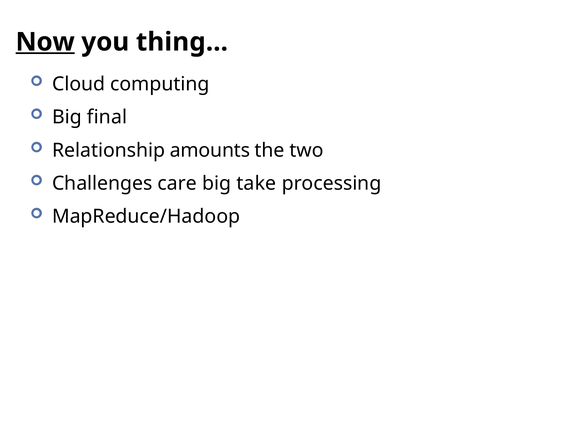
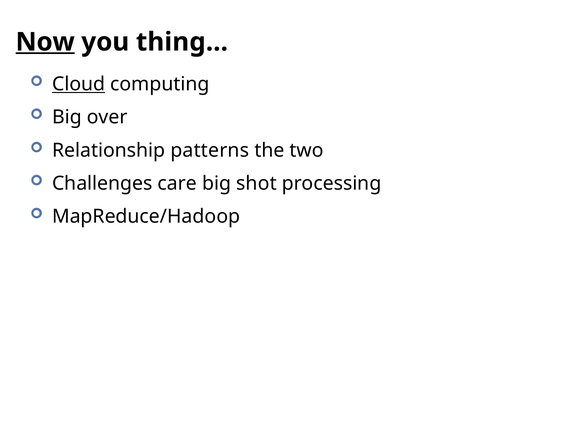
Cloud underline: none -> present (79, 84)
final: final -> over (107, 117)
amounts: amounts -> patterns (210, 150)
take: take -> shot (256, 183)
